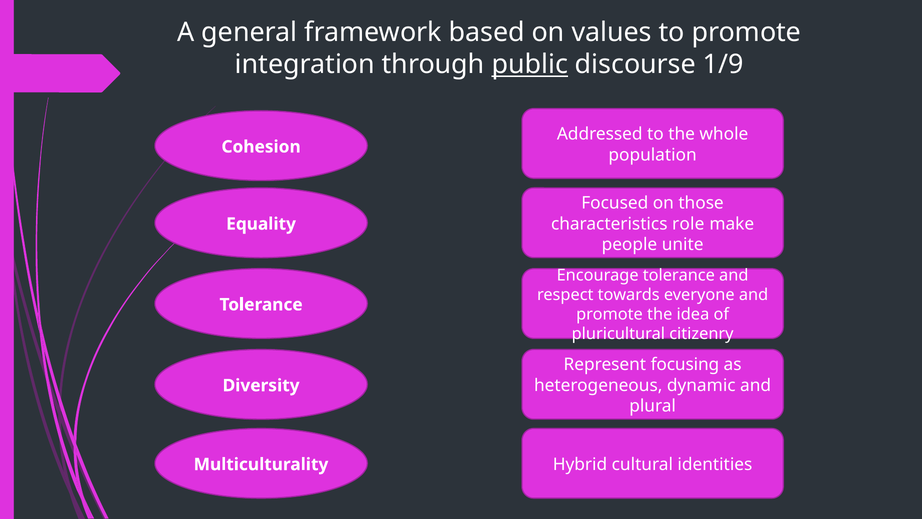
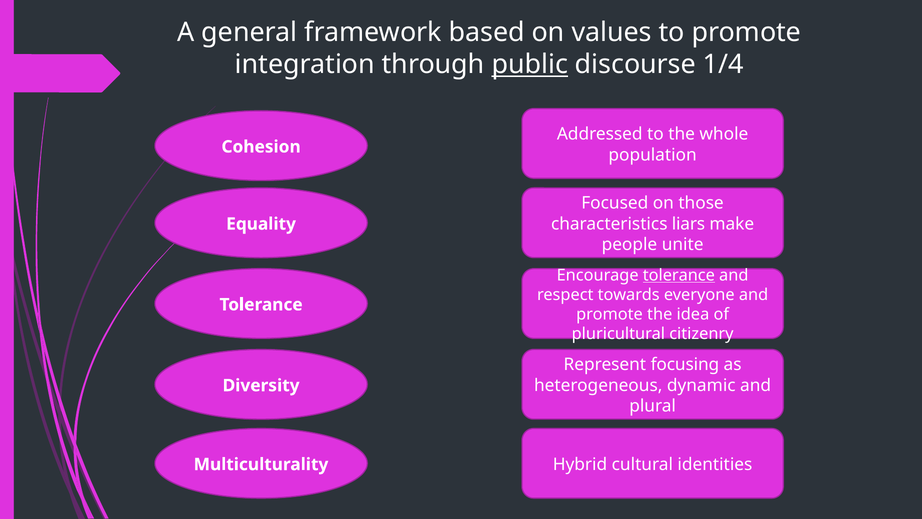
1/9: 1/9 -> 1/4 (723, 65)
role: role -> liars (688, 224)
tolerance underline: none -> present (679, 275)
